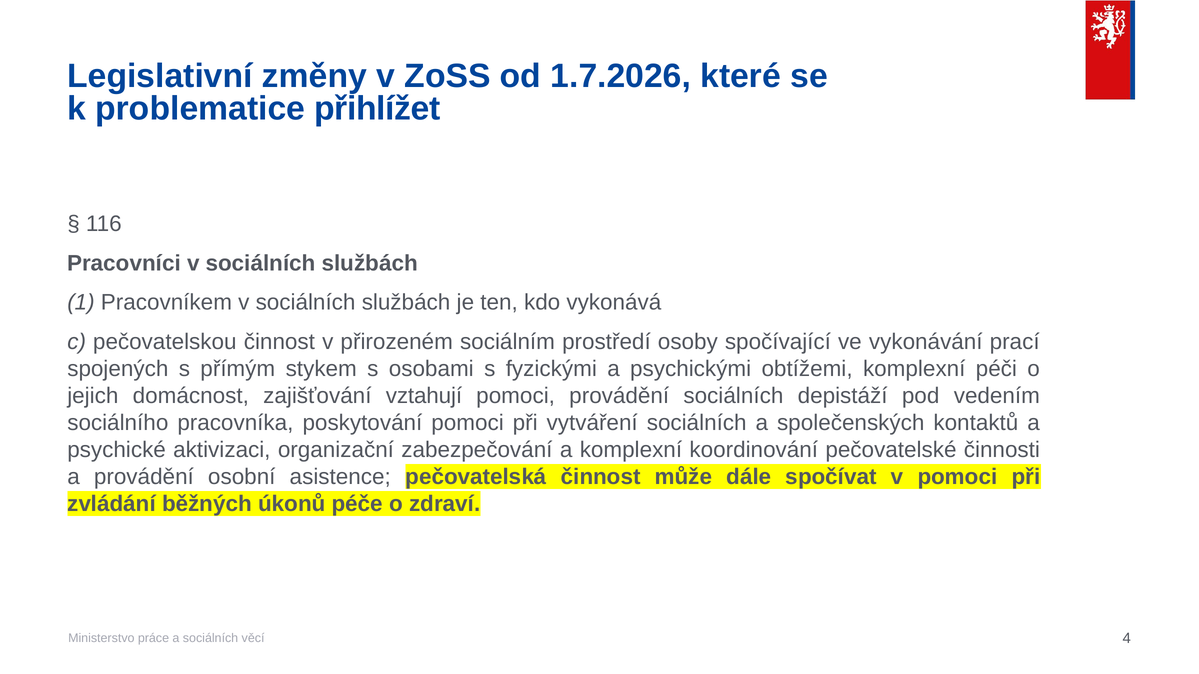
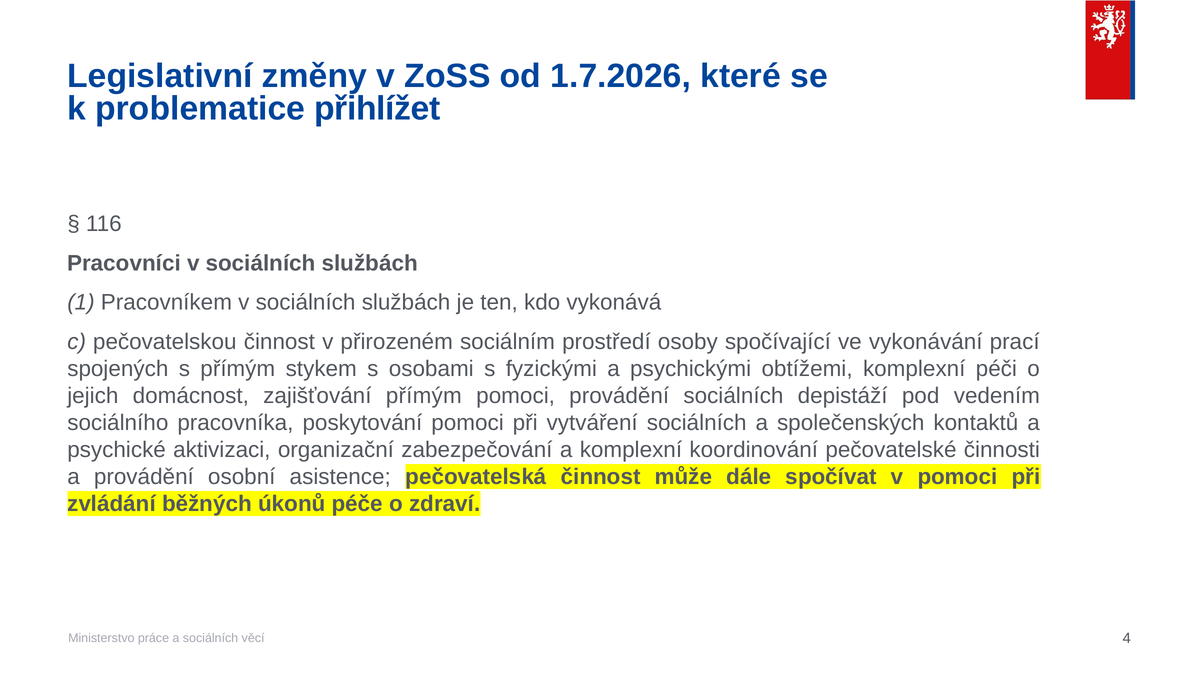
zajišťování vztahují: vztahují -> přímým (424, 396)
